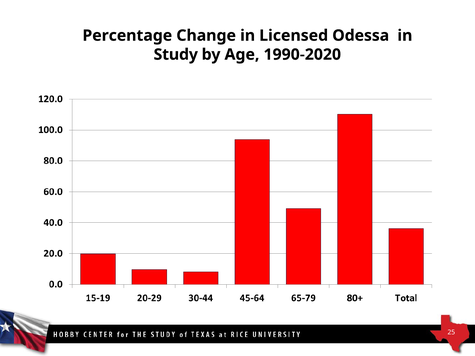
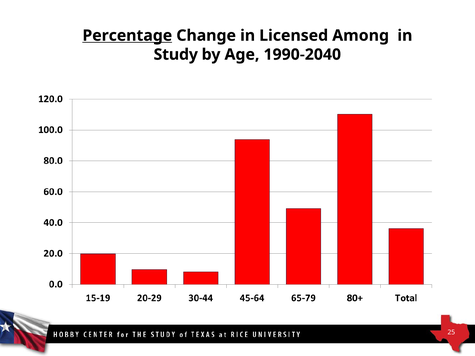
Percentage underline: none -> present (127, 36)
Odessa: Odessa -> Among (361, 36)
1990-2020: 1990-2020 -> 1990-2040 (302, 55)
